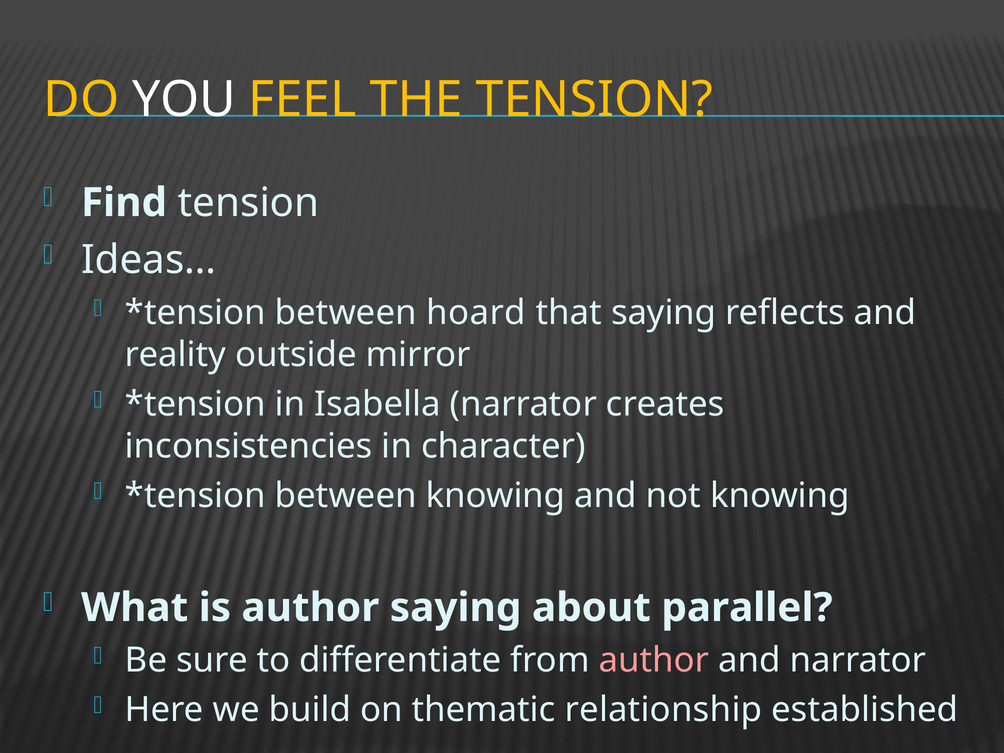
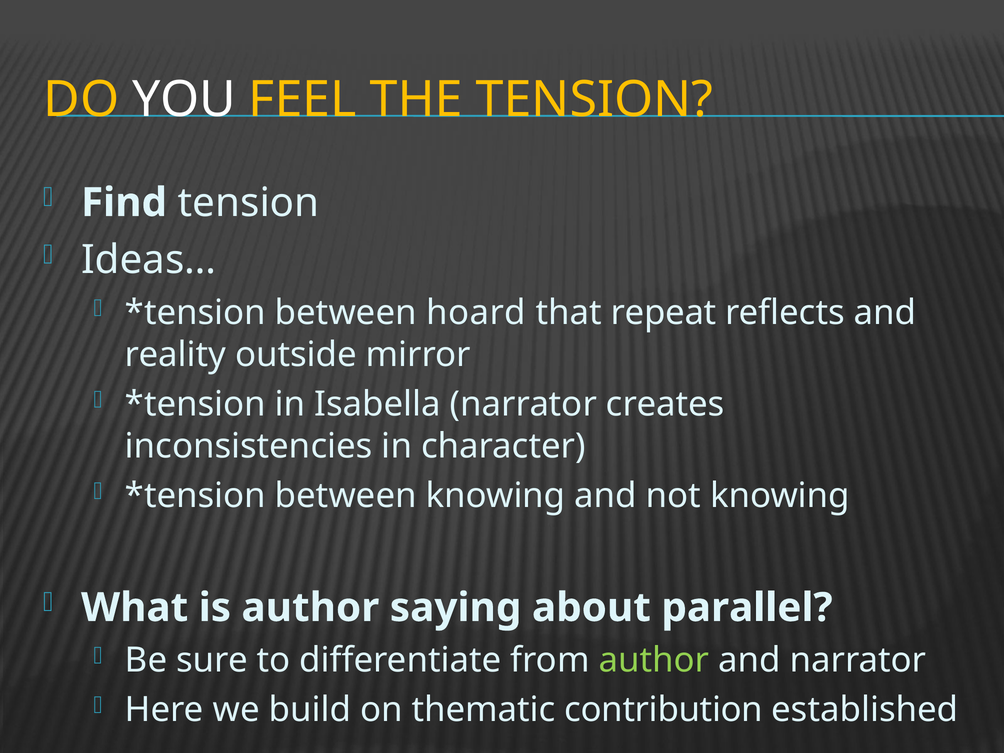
that saying: saying -> repeat (664, 313)
author colour: pink -> light green (654, 660)
relationship: relationship -> contribution (664, 710)
